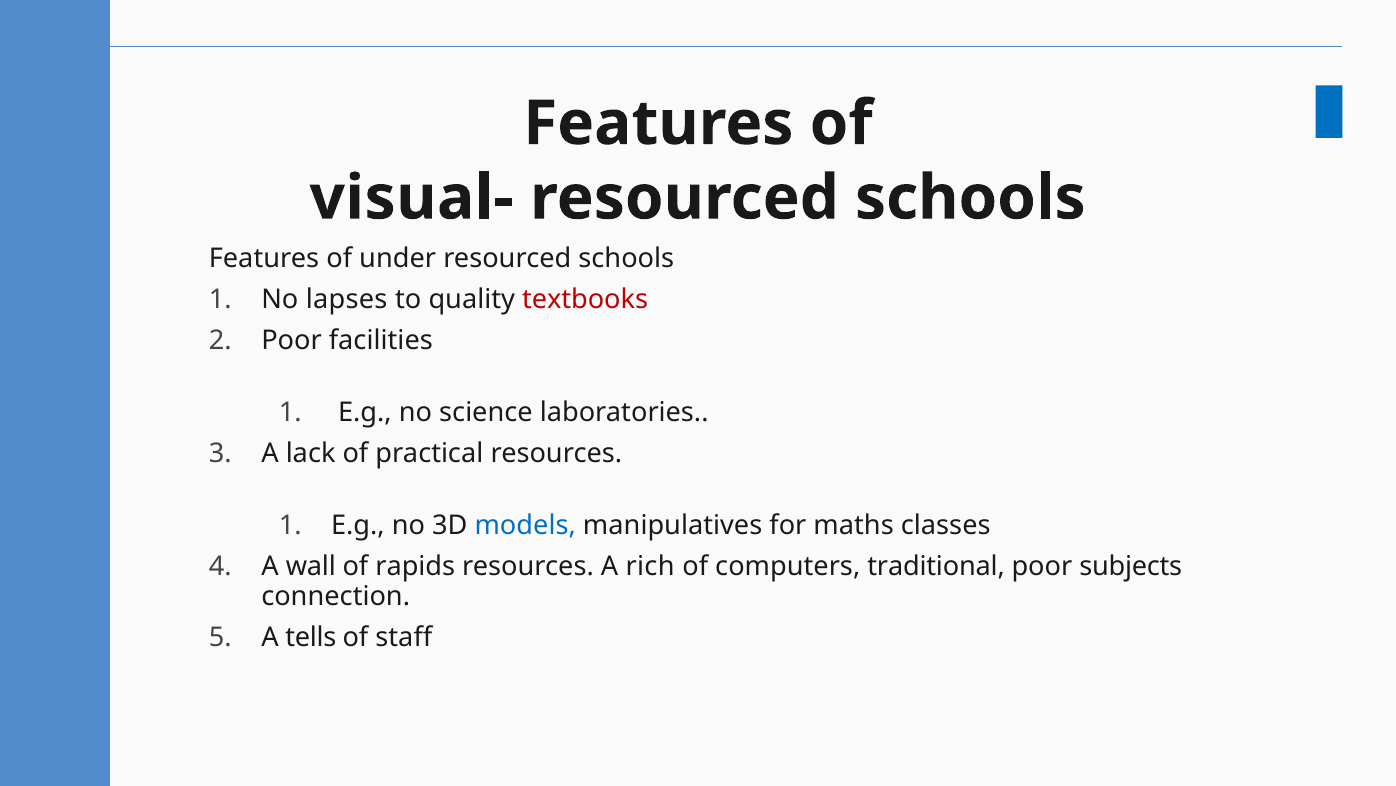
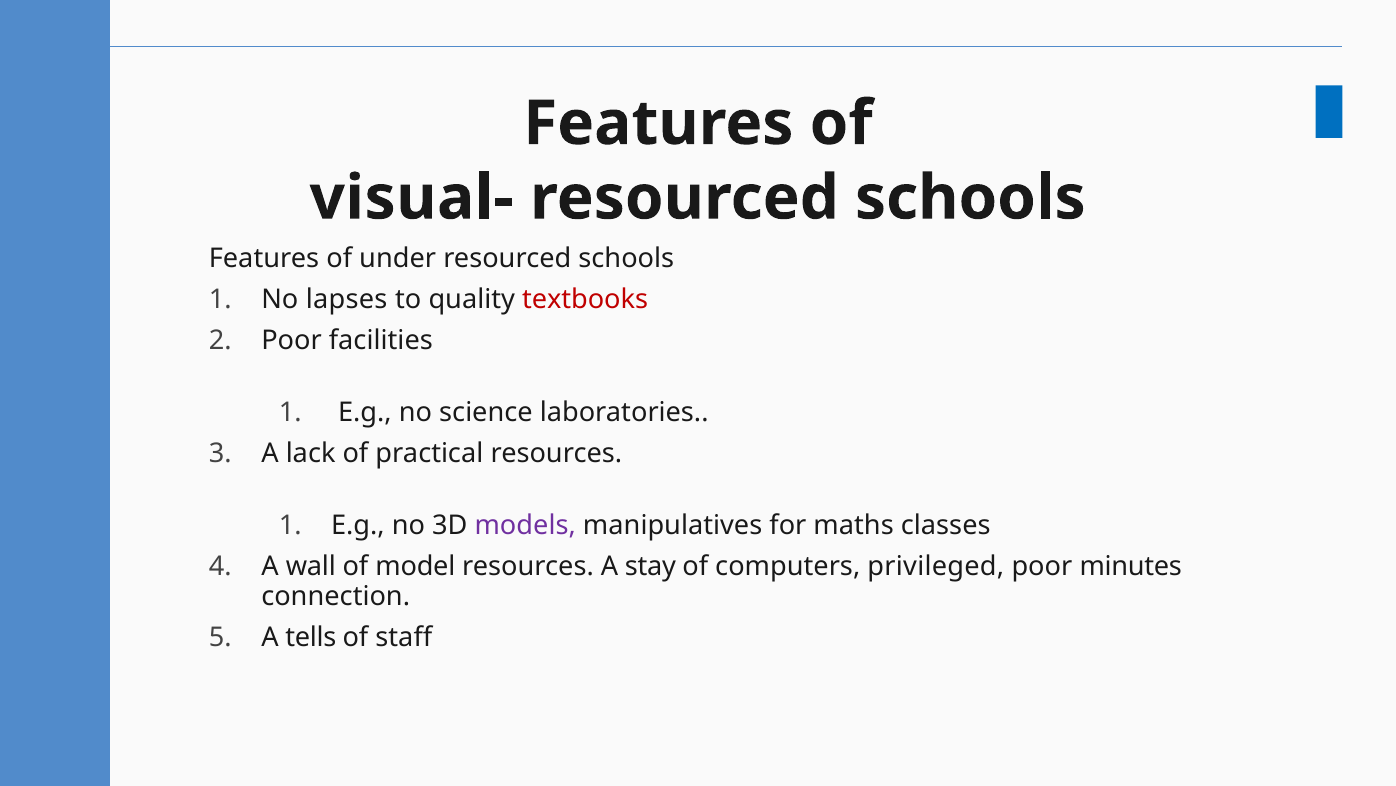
models colour: blue -> purple (525, 525)
rapids: rapids -> model (415, 566)
rich: rich -> stay (650, 566)
traditional: traditional -> privileged (936, 566)
subjects: subjects -> minutes (1131, 566)
